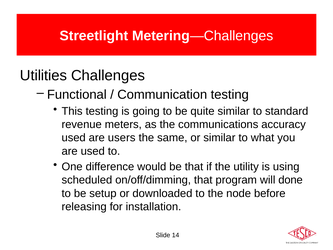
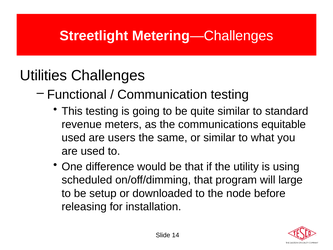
accuracy: accuracy -> equitable (284, 124)
done: done -> large (291, 180)
